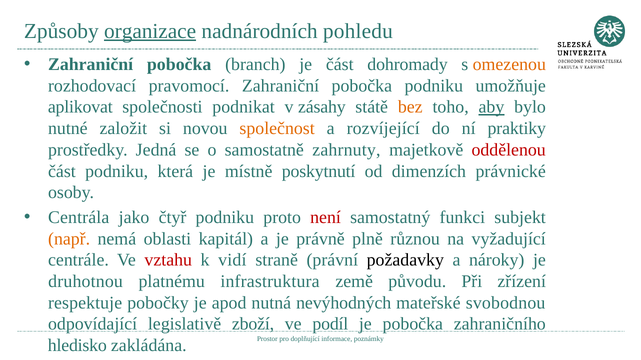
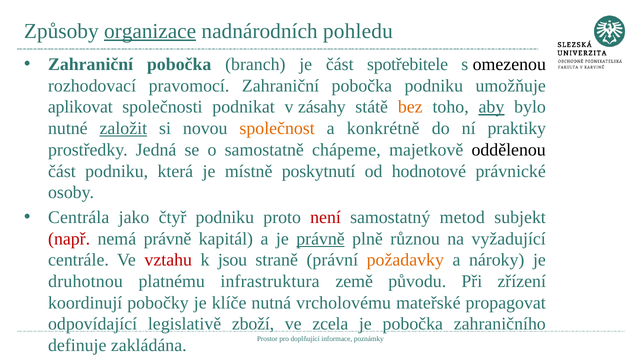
dohromady: dohromady -> spotřebitele (408, 65)
omezenou colour: orange -> black (509, 65)
založit underline: none -> present (123, 129)
rozvíjející: rozvíjející -> konkrétně (383, 129)
zahrnuty: zahrnuty -> chápeme (346, 150)
oddělenou colour: red -> black (509, 150)
dimenzích: dimenzích -> hodnotové (429, 171)
funkci: funkci -> metod (462, 218)
např colour: orange -> red (69, 239)
nemá oblasti: oblasti -> právně (167, 239)
právně underline: none -> present (321, 239)
vidí: vidí -> jsou (233, 260)
požadavky colour: black -> orange (405, 260)
respektuje: respektuje -> koordinují (85, 303)
apod: apod -> klíče (229, 303)
nevýhodných: nevýhodných -> vrcholovému (344, 303)
svobodnou: svobodnou -> propagovat (506, 303)
podíl: podíl -> zcela (330, 325)
hledisko: hledisko -> definuje (77, 346)
